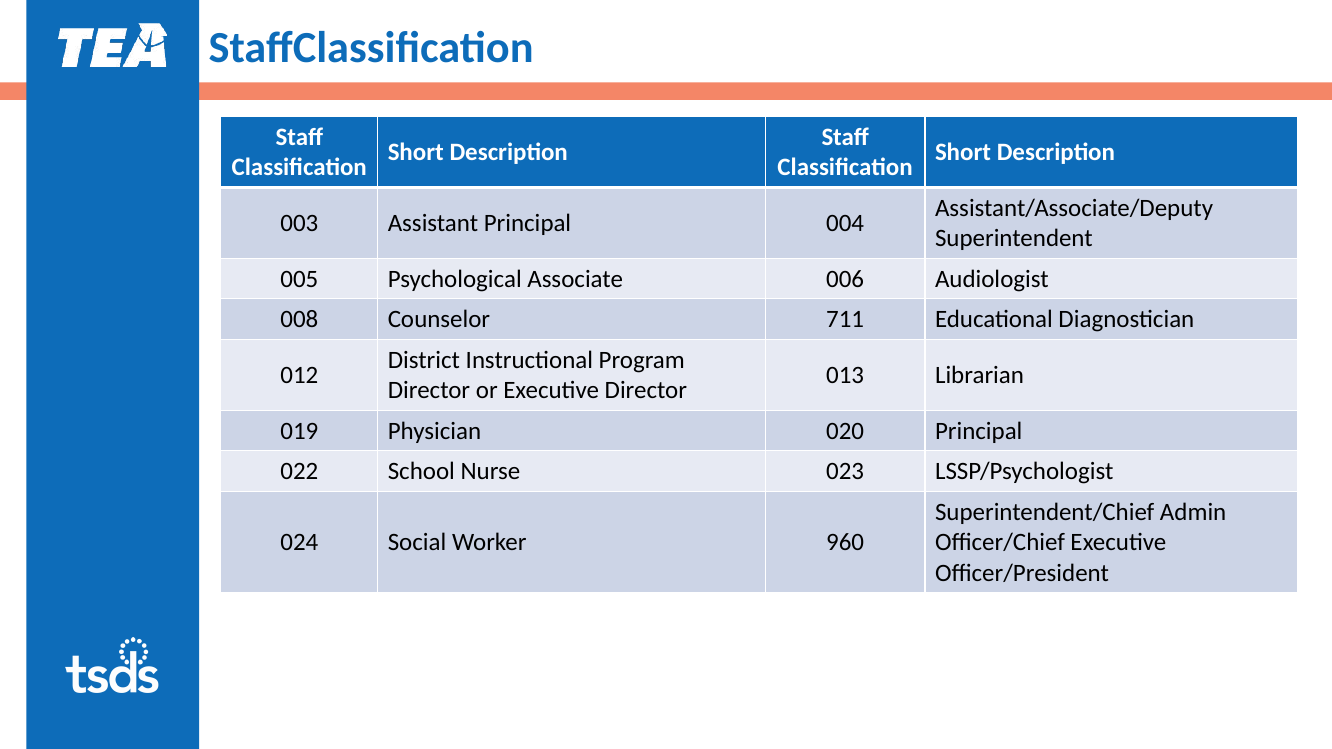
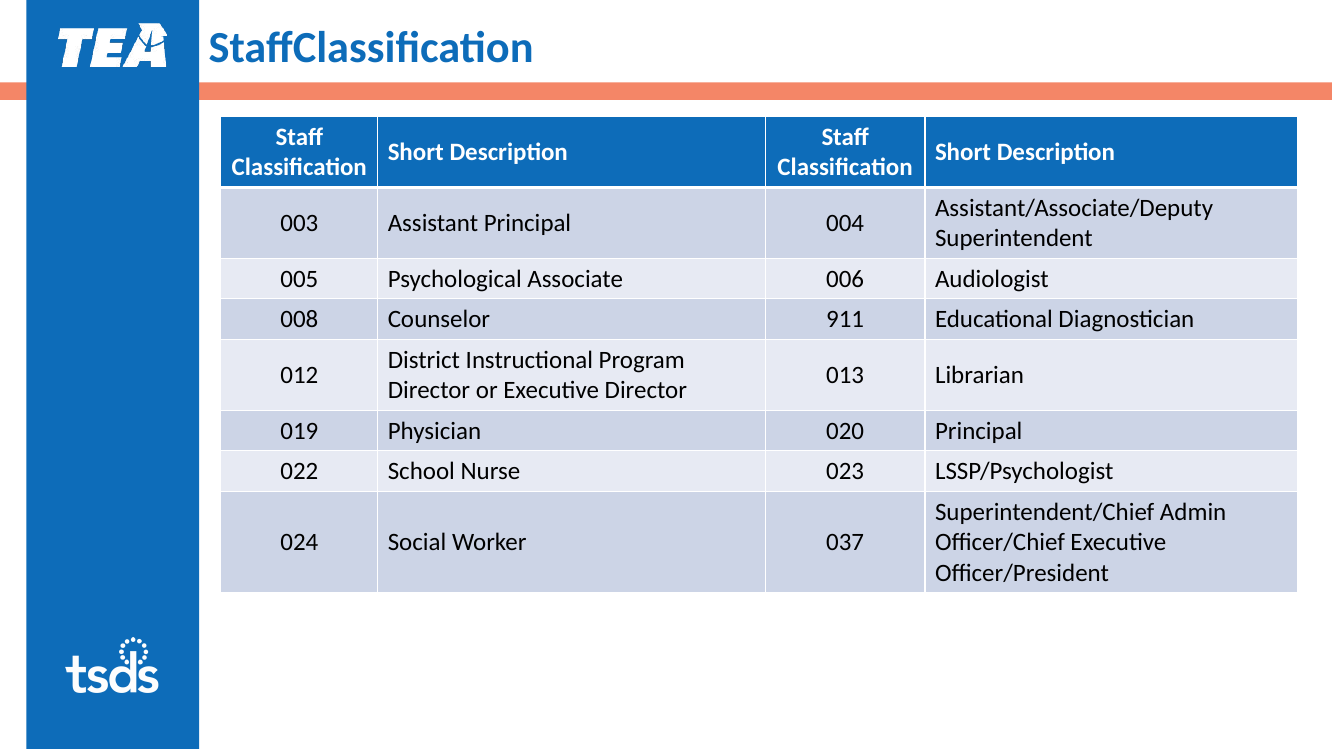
711: 711 -> 911 (845, 319)
960: 960 -> 037 (845, 543)
